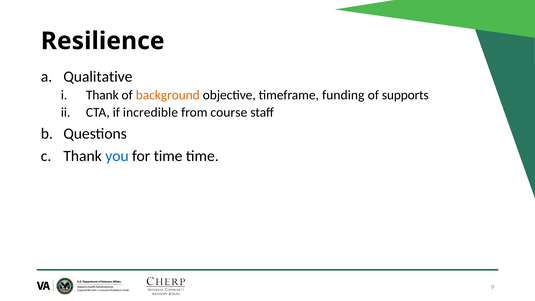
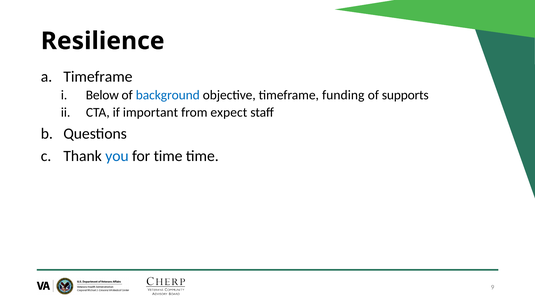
Qualitative: Qualitative -> Timeframe (98, 77)
Thank: Thank -> Below (102, 95)
background colour: orange -> blue (168, 95)
incredible: incredible -> important (150, 112)
course: course -> expect (229, 112)
